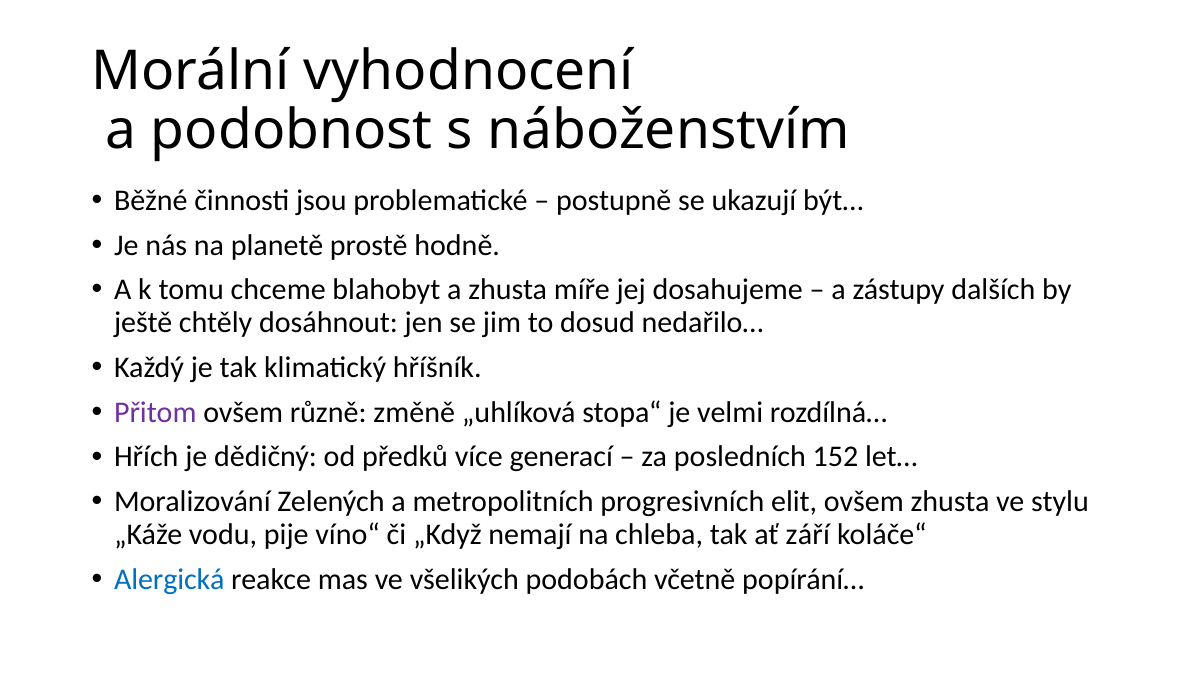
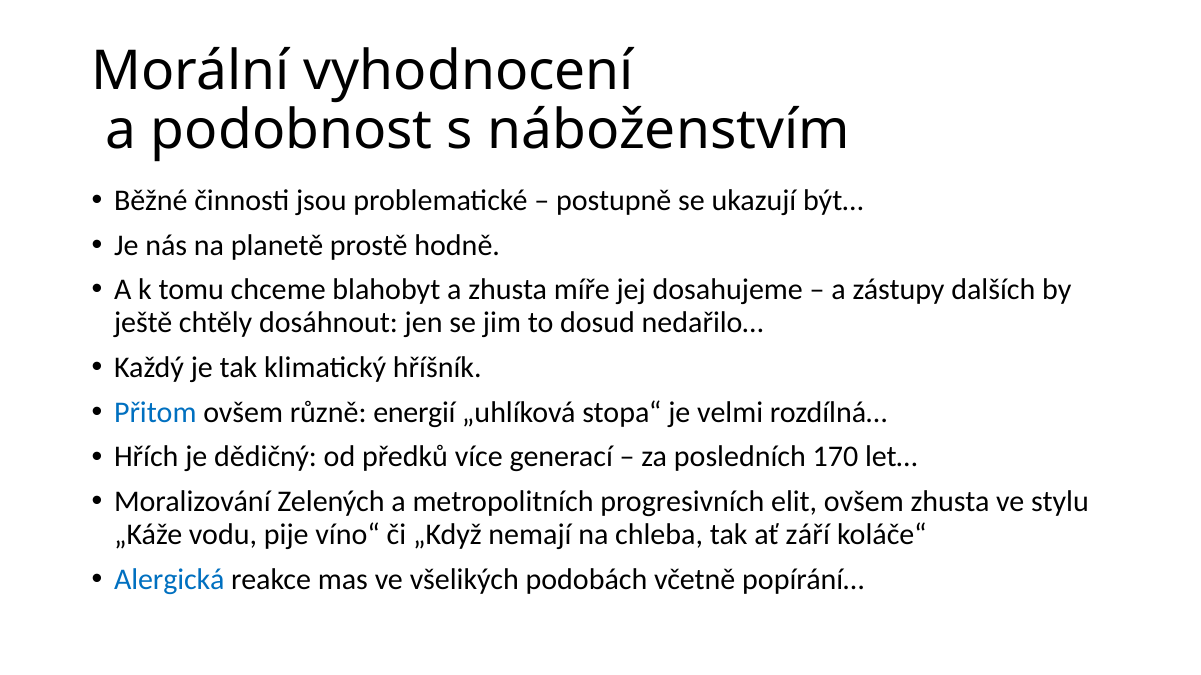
Přitom colour: purple -> blue (155, 413)
změně: změně -> energií (414, 413)
152: 152 -> 170 (835, 457)
